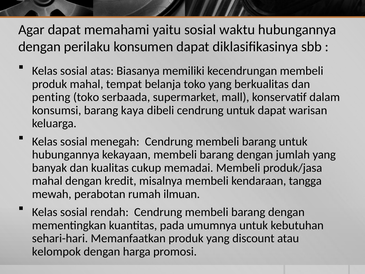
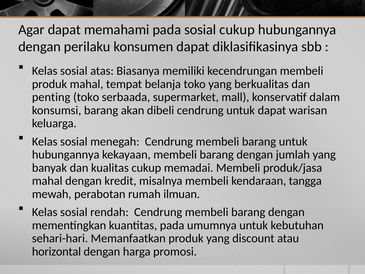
memahami yaitu: yaitu -> pada (167, 30)
sosial waktu: waktu -> cukup (237, 30)
kaya: kaya -> akan (133, 110)
kelompok: kelompok -> horizontal (56, 251)
